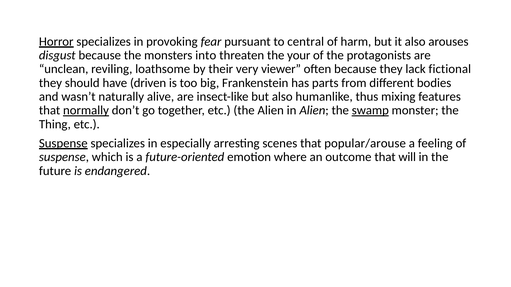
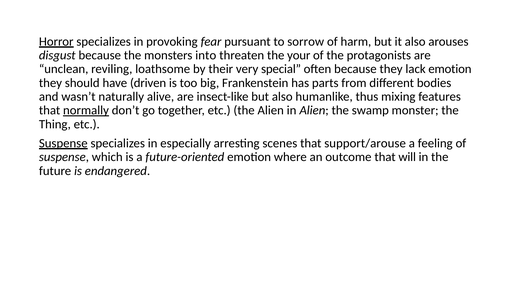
central: central -> sorrow (306, 42)
viewer: viewer -> special (281, 69)
lack fictional: fictional -> emotion (450, 69)
swamp underline: present -> none (370, 111)
popular/arouse: popular/arouse -> support/arouse (365, 143)
